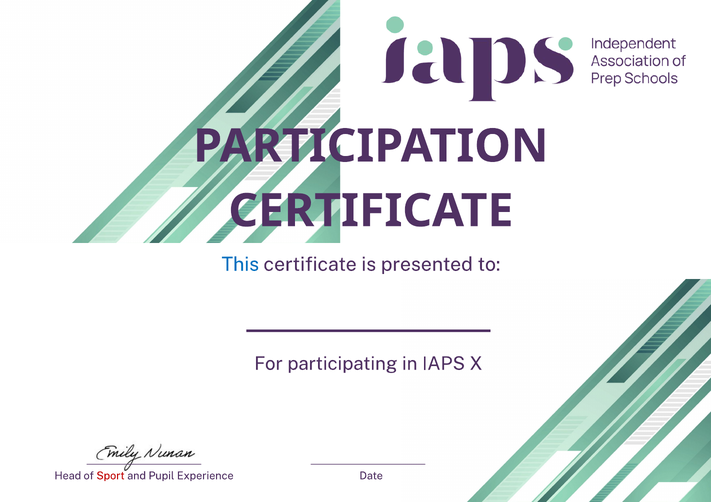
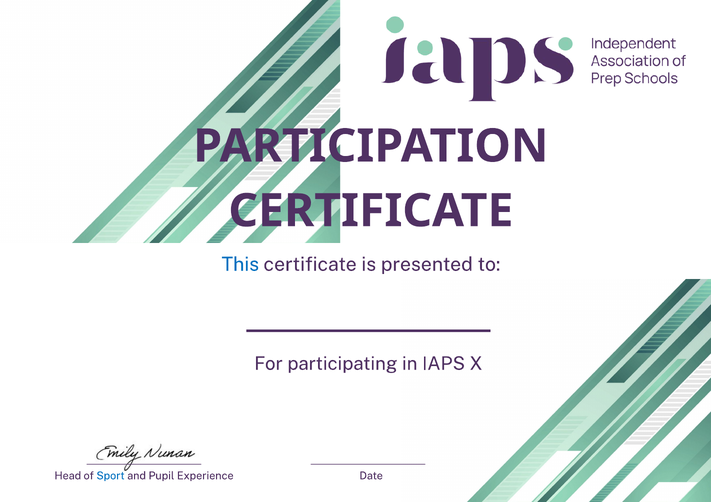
Sport colour: red -> blue (111, 476)
